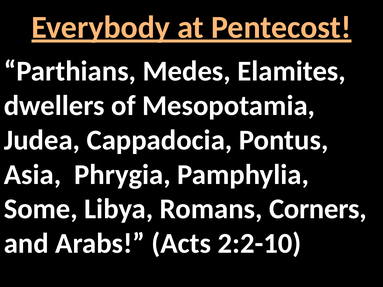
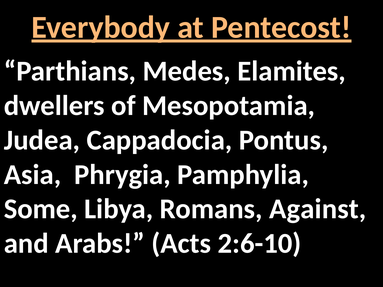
Corners: Corners -> Against (318, 209)
2:2-10: 2:2-10 -> 2:6-10 (259, 244)
